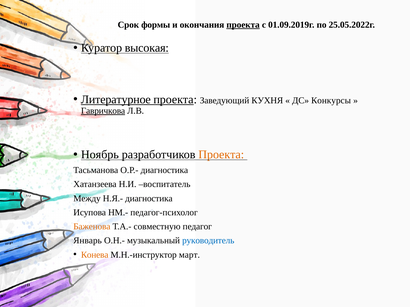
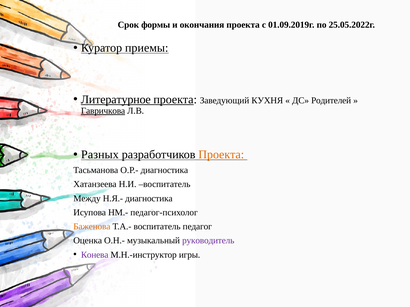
проекта underline: present -> none (243, 25)
высокая: высокая -> приемы (147, 48)
Конкурсы: Конкурсы -> Родителей (331, 101)
Ноябрь: Ноябрь -> Разных (100, 155)
Т.А.- совместную: совместную -> воспитатель (157, 227)
Январь: Январь -> Оценка (88, 241)
руководитель colour: blue -> purple (208, 241)
Конева colour: orange -> purple (95, 255)
март: март -> игры (190, 255)
